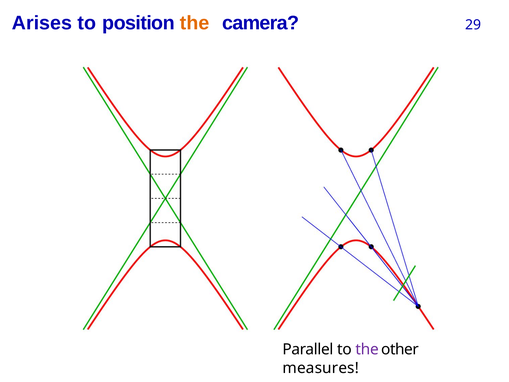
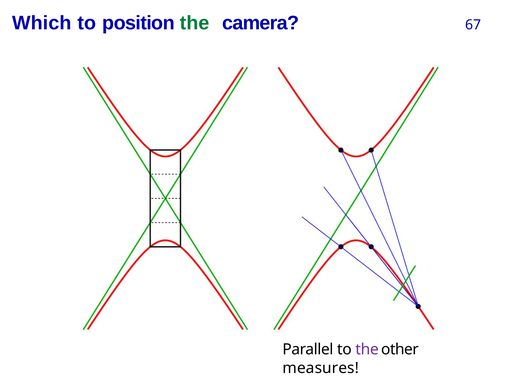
Arises: Arises -> Which (42, 23)
the colour: orange -> green (195, 23)
29: 29 -> 67 (473, 25)
